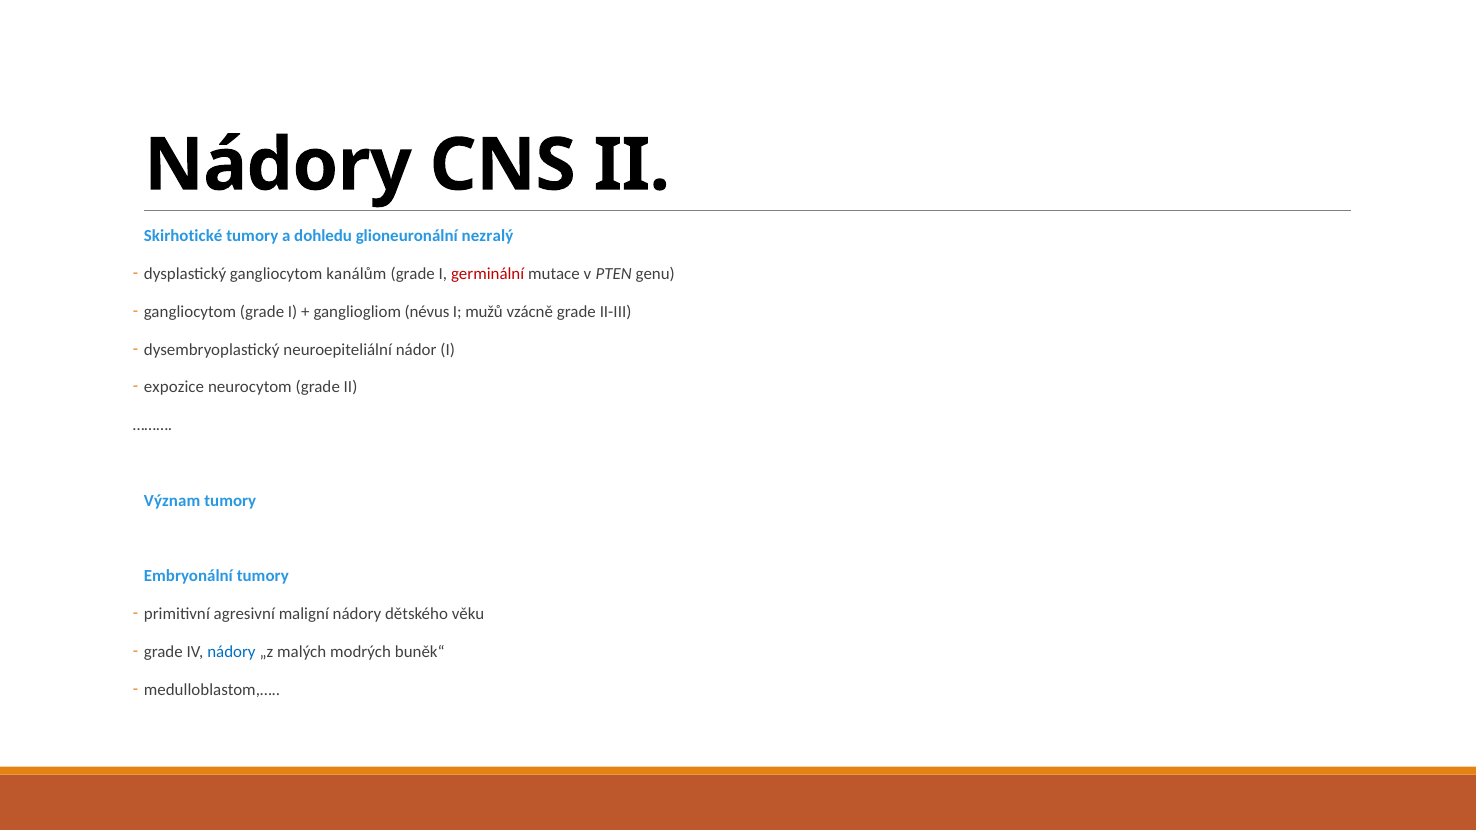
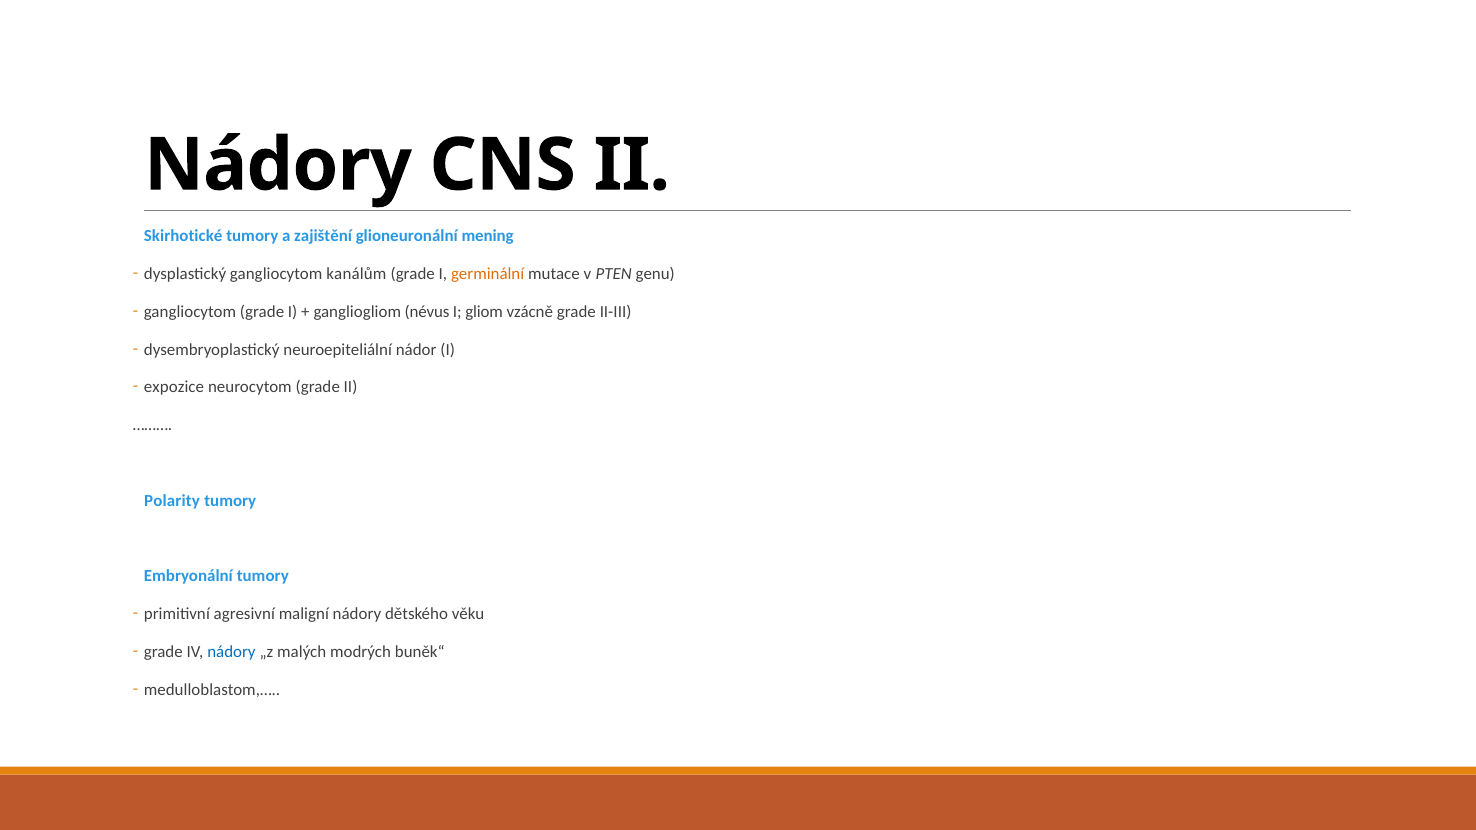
dohledu: dohledu -> zajištění (323, 236)
nezralý: nezralý -> mening (488, 236)
germinální colour: red -> orange (488, 274)
mužů: mužů -> gliom (484, 312)
Význam: Význam -> Polarity (172, 501)
